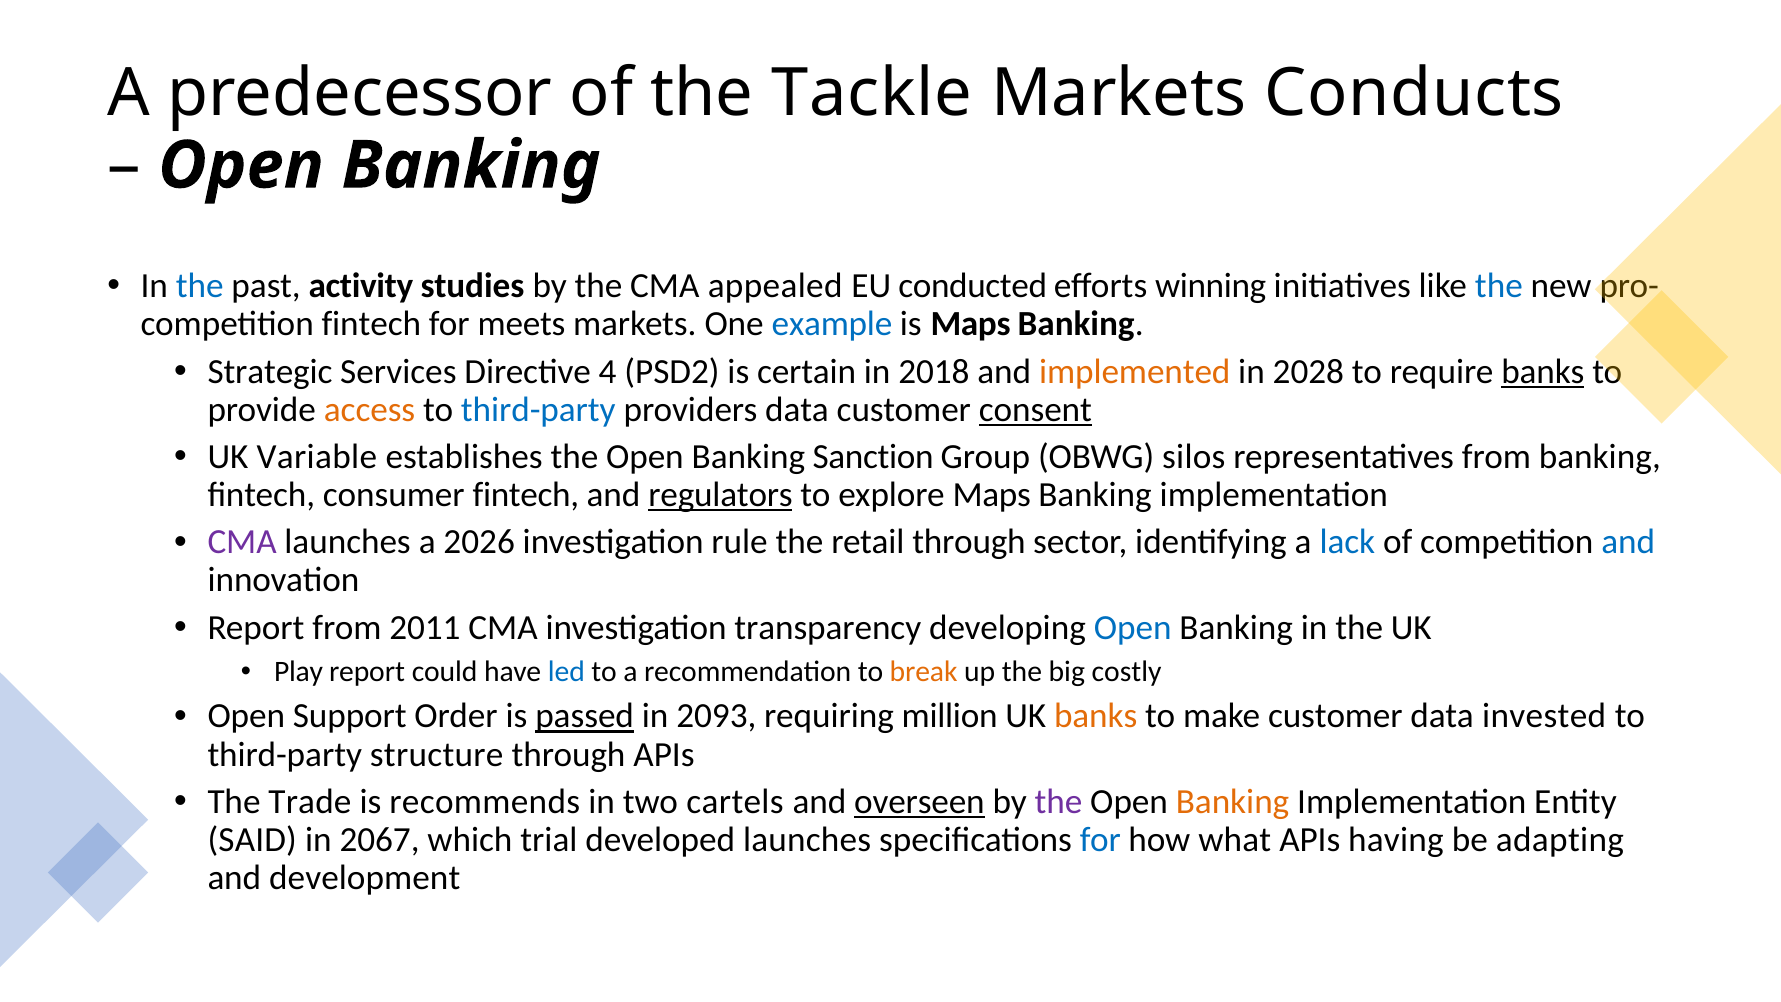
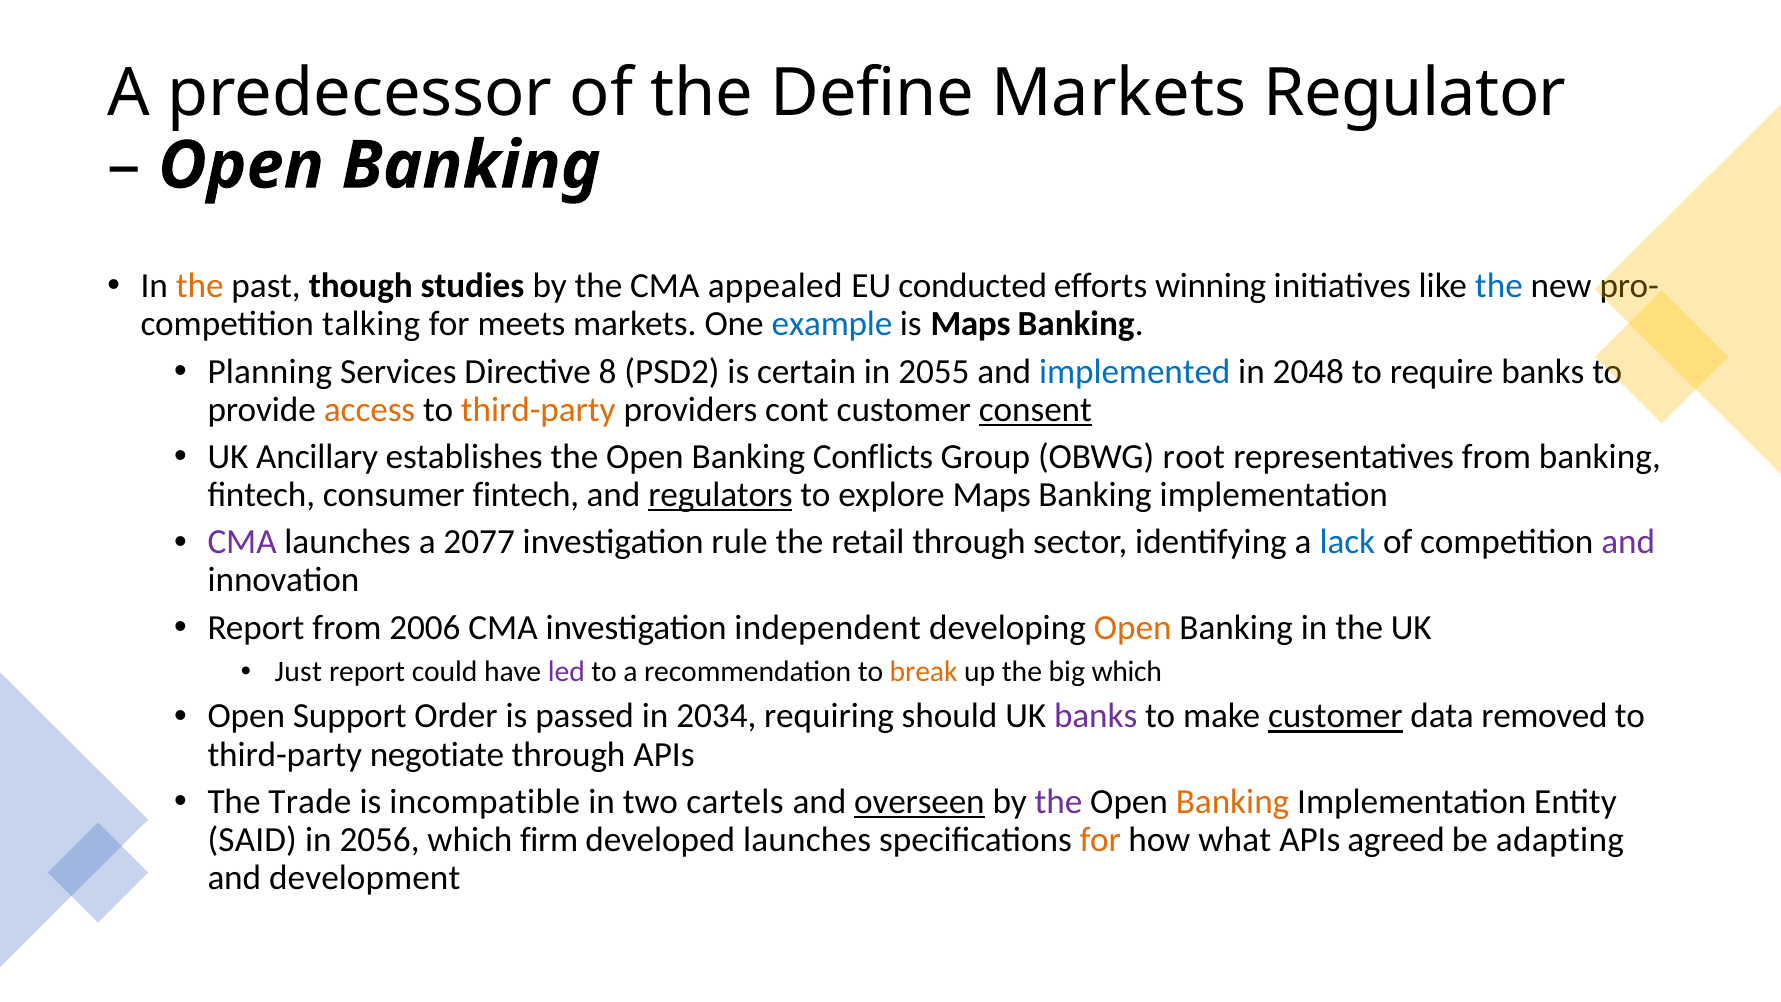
Tackle: Tackle -> Define (873, 93)
Conducts: Conducts -> Regulator (1415, 93)
the colour: blue -> orange (200, 286)
activity: activity -> though (361, 286)
competition fintech: fintech -> talking (371, 324)
Strategic: Strategic -> Planning (270, 371)
4: 4 -> 8 (608, 371)
2018: 2018 -> 2055 (934, 371)
implemented colour: orange -> blue (1135, 371)
2028: 2028 -> 2048 (1308, 371)
banks underline: present -> none (1543, 371)
third-party colour: blue -> orange (538, 409)
providers data: data -> cont (797, 409)
Variable: Variable -> Ancillary (317, 457)
Sanction: Sanction -> Conflicts (873, 457)
silos: silos -> root (1194, 457)
2026: 2026 -> 2077 (479, 542)
and colour: blue -> purple (1628, 542)
2011: 2011 -> 2006 (425, 628)
transparency: transparency -> independent (828, 628)
Open colour: blue -> orange (1133, 628)
Play: Play -> Just (298, 672)
led colour: blue -> purple (566, 672)
big costly: costly -> which (1127, 672)
passed underline: present -> none (585, 716)
2093: 2093 -> 2034 (716, 716)
million: million -> should (950, 716)
banks colour: orange -> purple (1096, 716)
customer underline: none -> present (1335, 716)
invested: invested -> removed (1544, 716)
structure: structure -> negotiate (437, 754)
recommends: recommends -> incompatible (485, 802)
2067: 2067 -> 2056 (380, 840)
trial: trial -> firm (549, 840)
for colour: blue -> orange (1100, 840)
having: having -> agreed (1396, 840)
